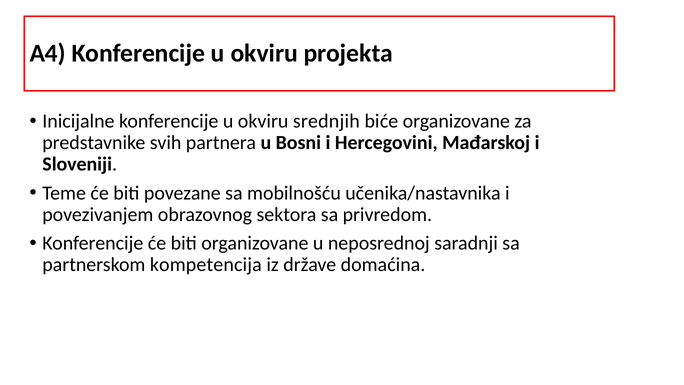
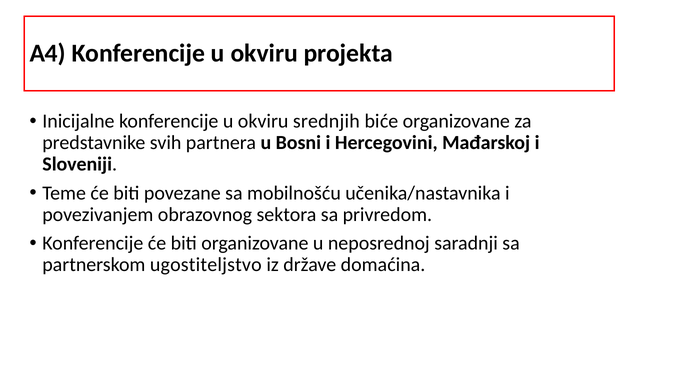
kompetencija: kompetencija -> ugostiteljstvo (206, 265)
